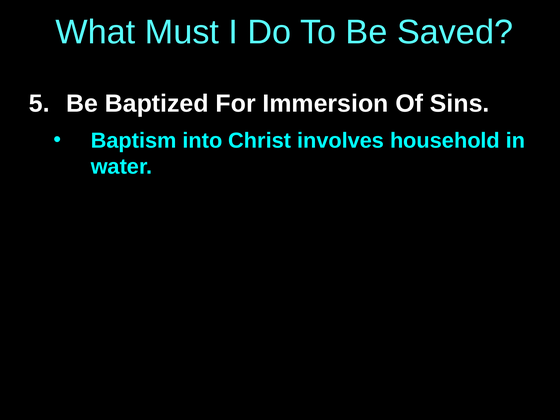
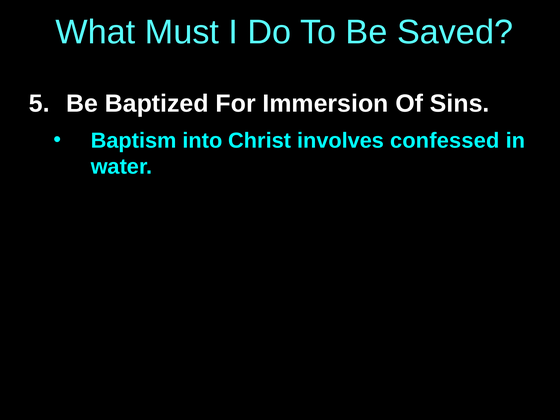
household: household -> confessed (445, 141)
